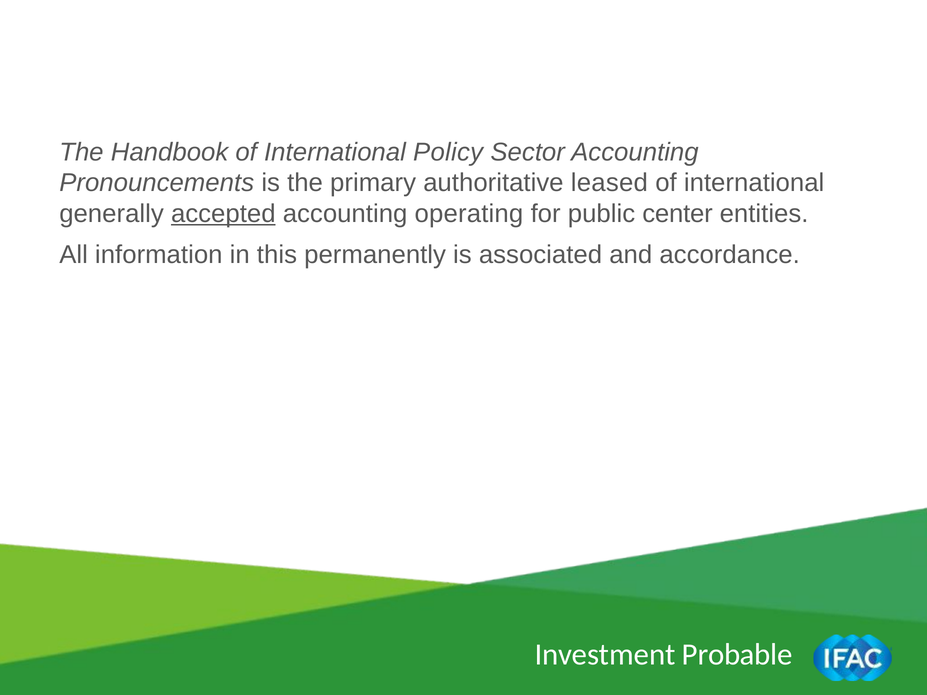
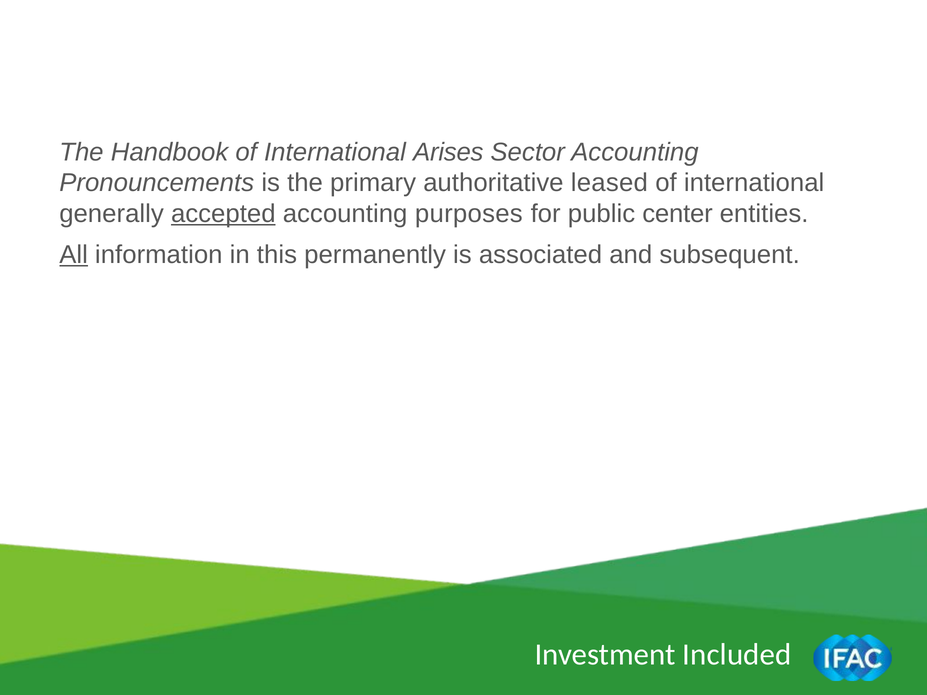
Policy: Policy -> Arises (448, 152)
operating: operating -> purposes (469, 214)
All underline: none -> present (74, 255)
accordance: accordance -> subsequent (730, 255)
Probable: Probable -> Included (737, 655)
